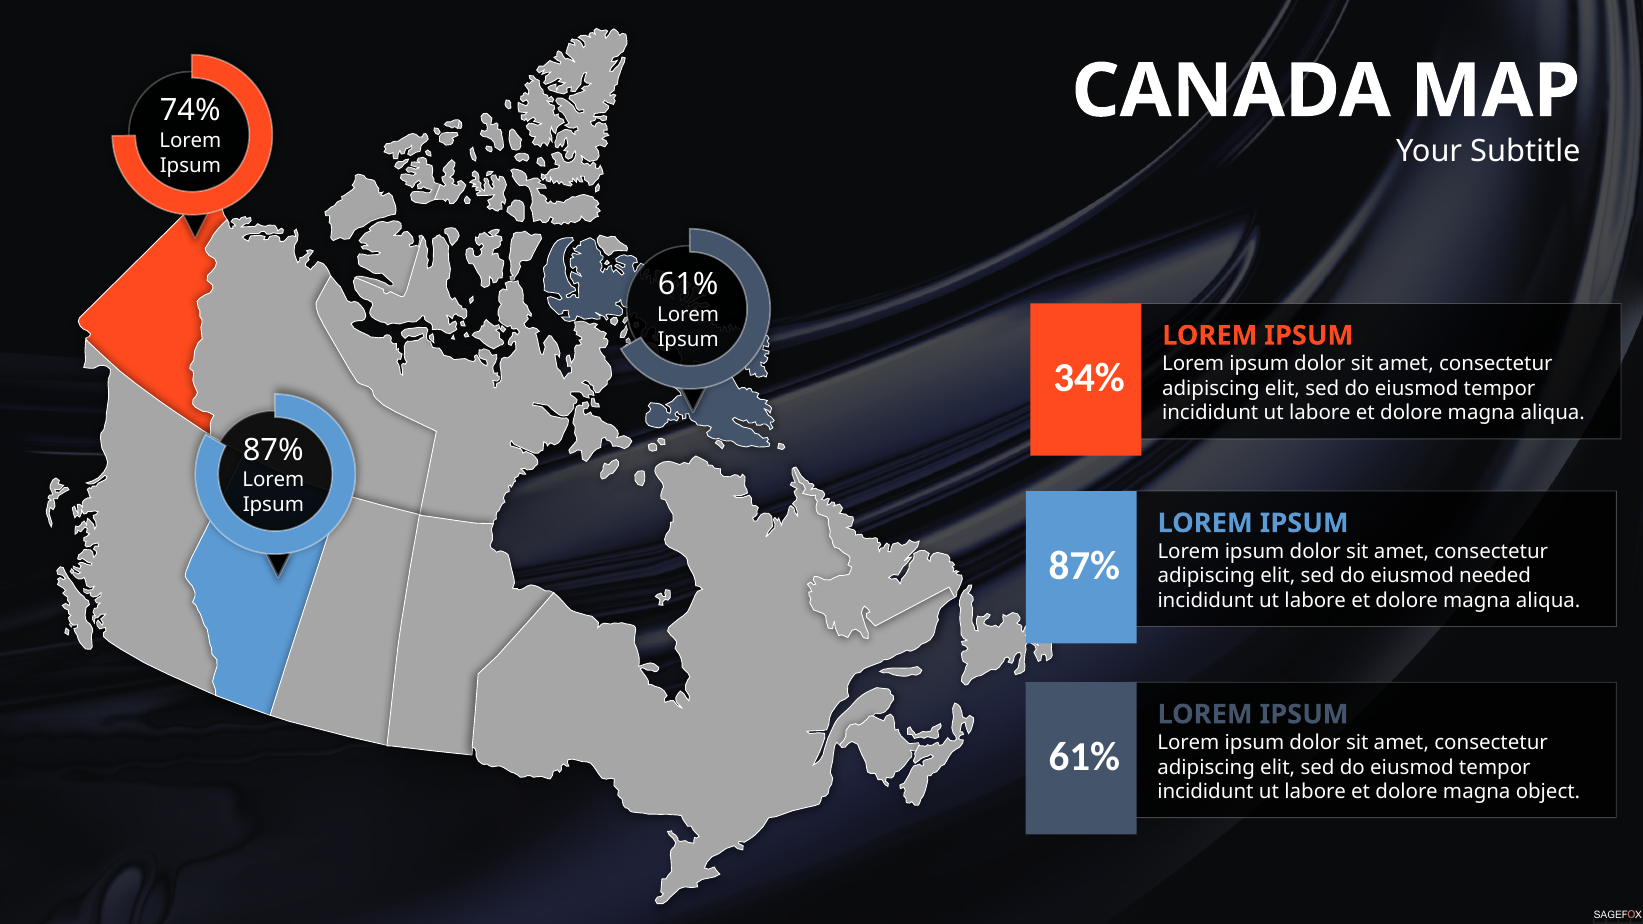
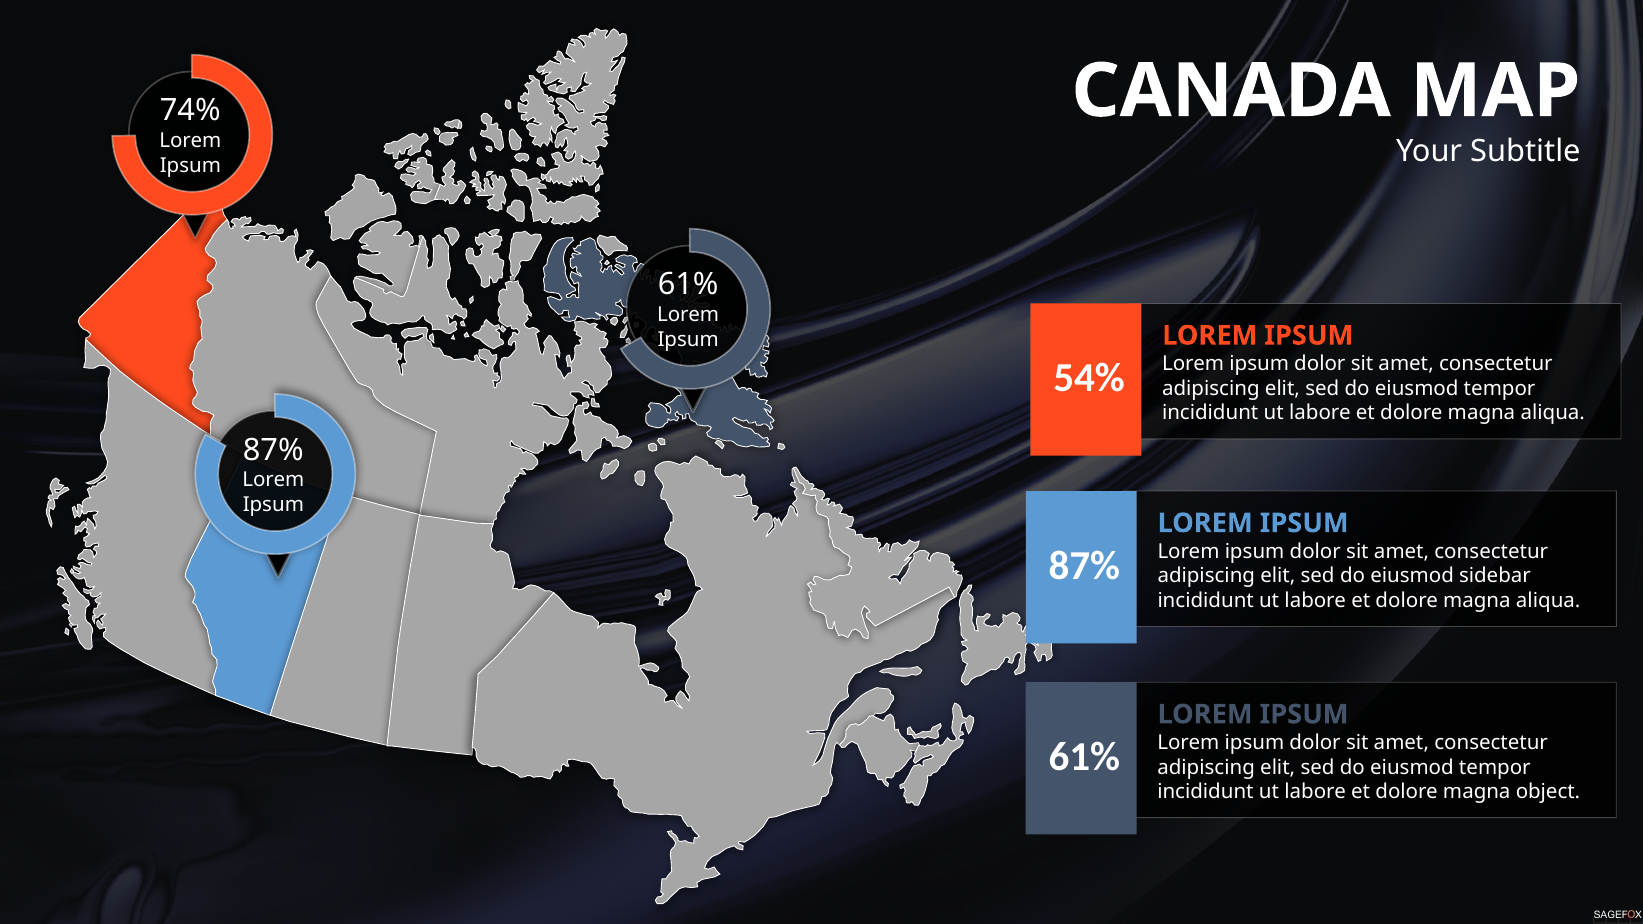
34%: 34% -> 54% (1089, 378)
needed: needed -> sidebar (1495, 576)
